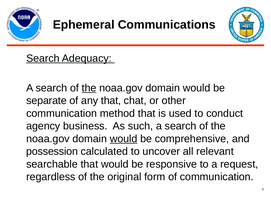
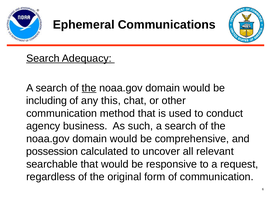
separate: separate -> including (46, 100)
any that: that -> this (111, 100)
would underline: present -> none (124, 138)
